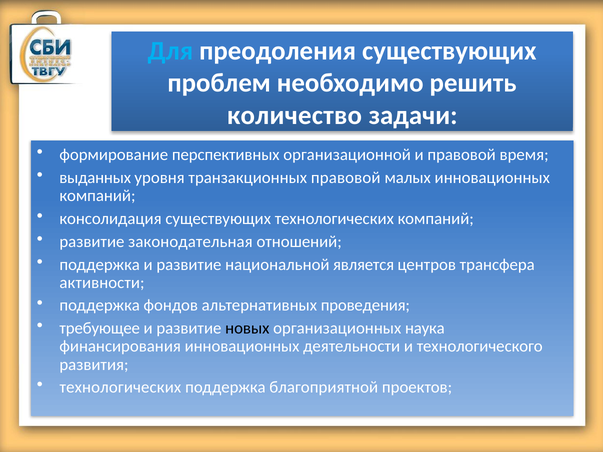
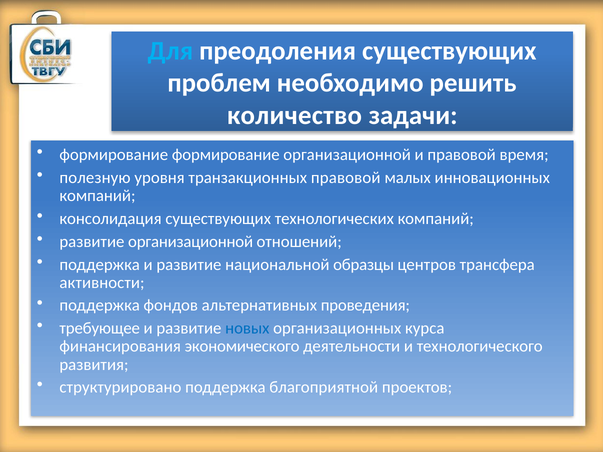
формирование перспективных: перспективных -> формирование (226, 155)
выданных: выданных -> полезную (95, 178)
развитие законодательная: законодательная -> организационной (191, 242)
является: является -> образцы (364, 265)
новых colour: black -> blue (247, 329)
наука: наука -> курса (425, 329)
финансирования инновационных: инновационных -> экономического (242, 347)
технологических: технологических -> структурировано (120, 388)
